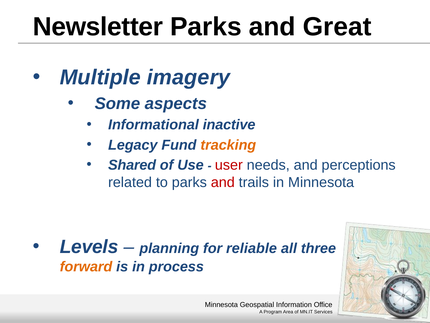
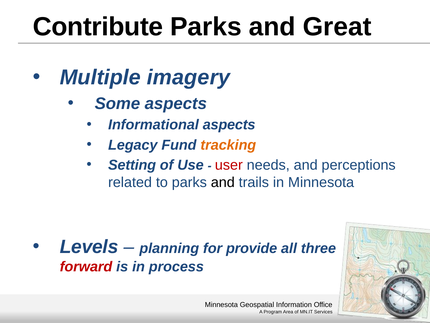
Newsletter: Newsletter -> Contribute (98, 27)
Informational inactive: inactive -> aspects (229, 125)
Shared: Shared -> Setting (132, 165)
and colour: red -> black (223, 182)
reliable: reliable -> provide (252, 248)
forward colour: orange -> red (86, 266)
